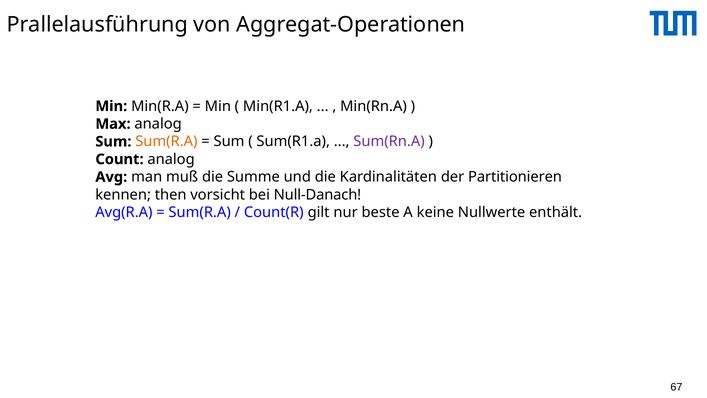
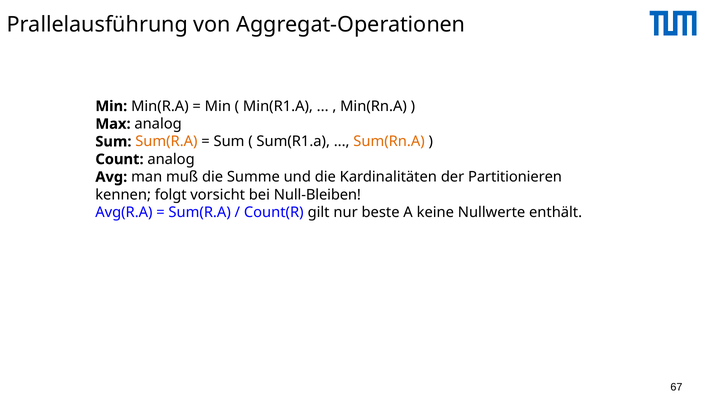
Sum(Rn.A colour: purple -> orange (389, 141)
then: then -> folgt (171, 195)
Null-Danach: Null-Danach -> Null-Bleiben (317, 195)
